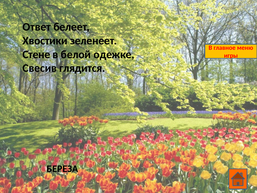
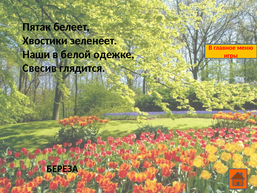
Ответ: Ответ -> Пятак (37, 27)
Стене: Стене -> Наши (36, 54)
